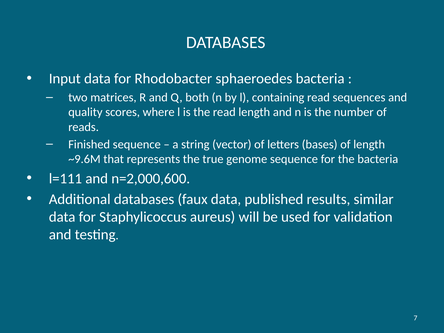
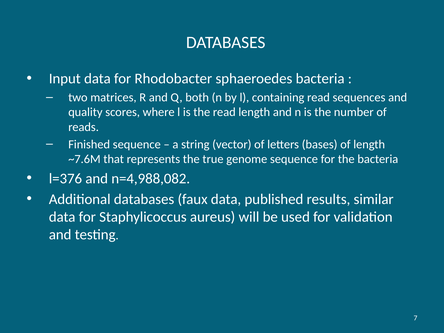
~9.6M: ~9.6M -> ~7.6M (84, 159)
l=111: l=111 -> l=376 (65, 179)
n=2,000,600: n=2,000,600 -> n=4,988,082 (151, 179)
